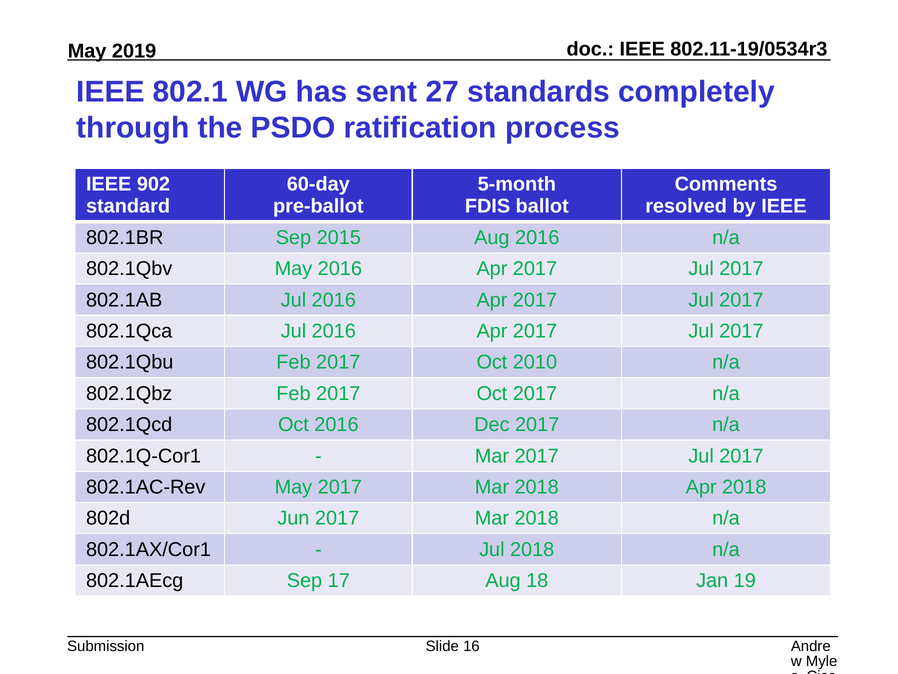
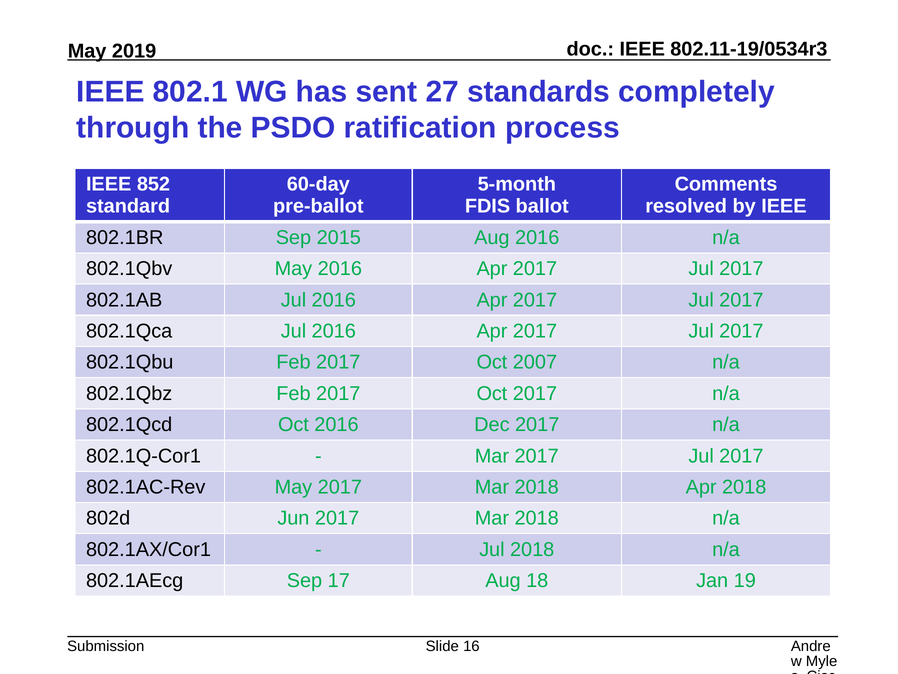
902: 902 -> 852 (153, 184)
2010: 2010 -> 2007 (535, 362)
